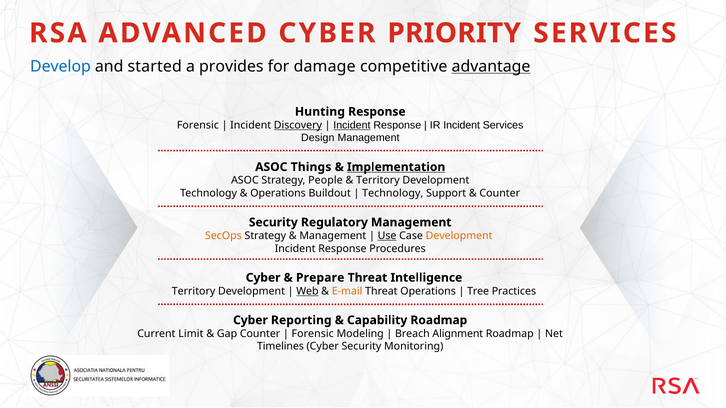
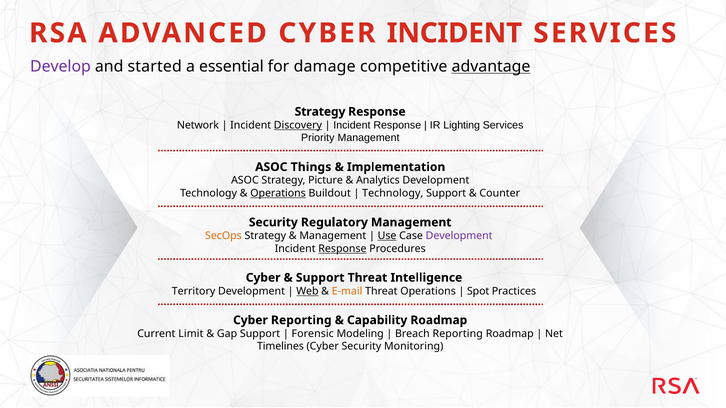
CYBER PRIORITY: PRIORITY -> INCIDENT (454, 33)
Develop colour: blue -> purple (60, 66)
provides: provides -> essential (231, 66)
Hunting: Hunting -> Strategy (320, 112)
Forensic: Forensic -> Network (198, 125)
Incident underline: present -> none (352, 125)
IR Incident: Incident -> Lighting (462, 125)
Design: Design -> Priority (318, 138)
Implementation underline: present -> none (396, 167)
People: People -> Picture (326, 181)
Territory: Territory -> Analytics (378, 181)
Operations underline: none -> present (278, 193)
Development colour: orange -> purple (459, 236)
Response underline: none -> present (342, 249)
Prepare: Prepare -> Support (320, 278)
Tree: Tree -> Spot (478, 291)
Gap Counter: Counter -> Support (260, 334)
Breach Alignment: Alignment -> Reporting (458, 334)
